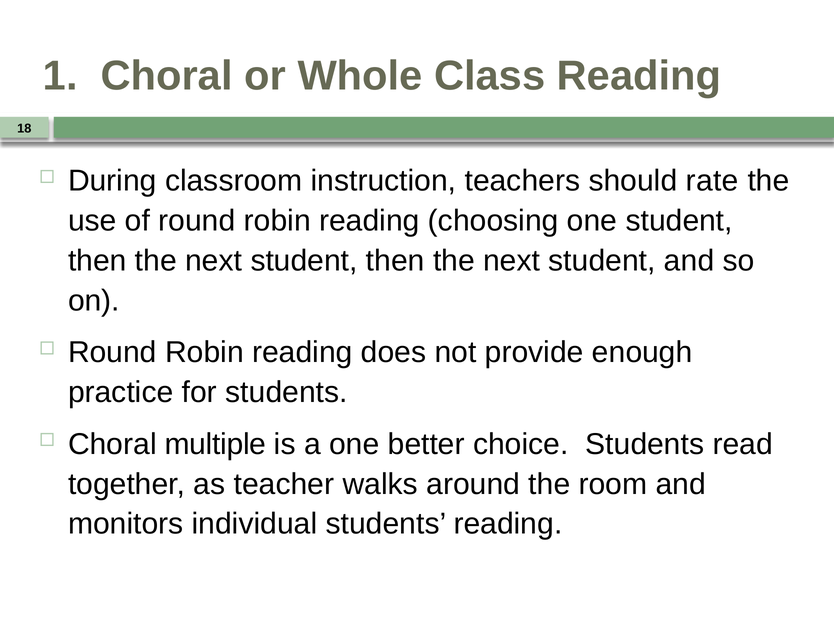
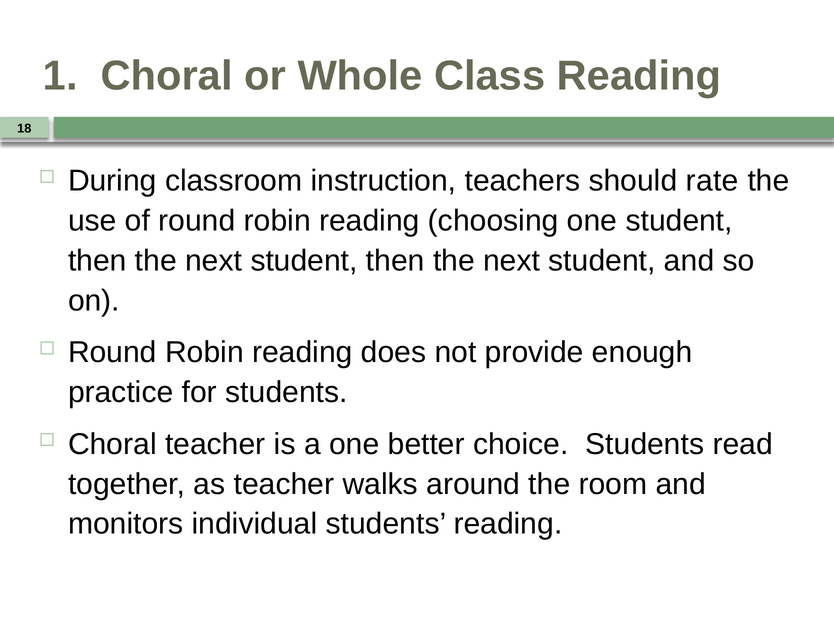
Choral multiple: multiple -> teacher (215, 444)
